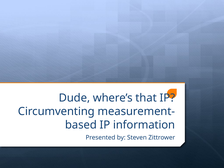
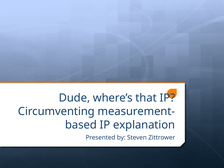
information: information -> explanation (144, 125)
